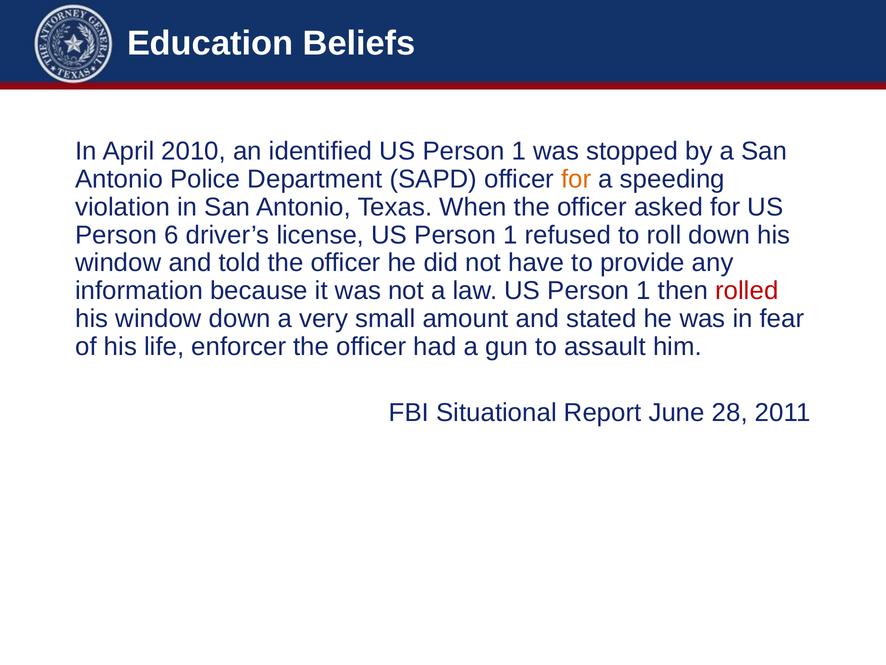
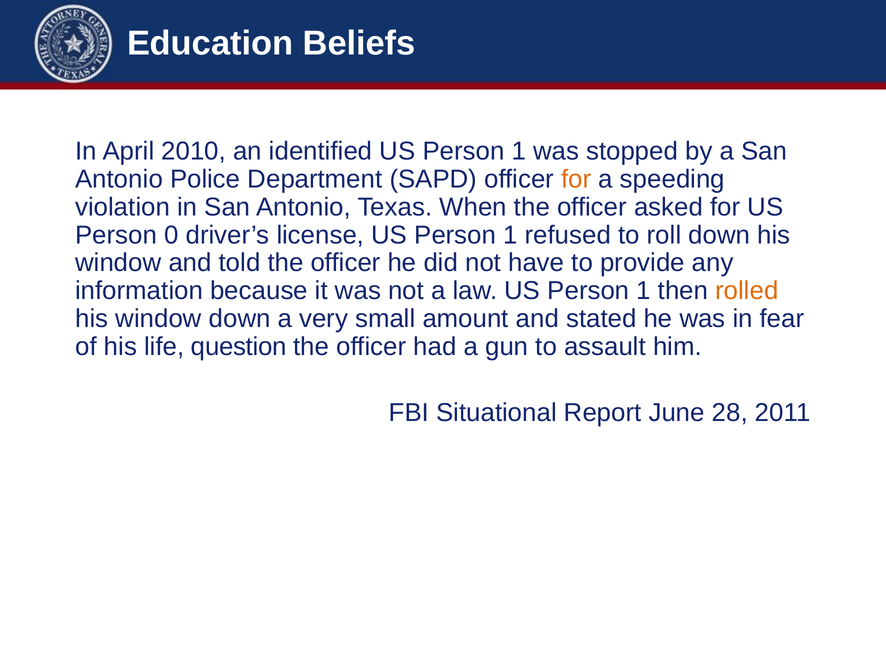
6: 6 -> 0 (171, 235)
rolled colour: red -> orange (747, 291)
enforcer: enforcer -> question (239, 346)
